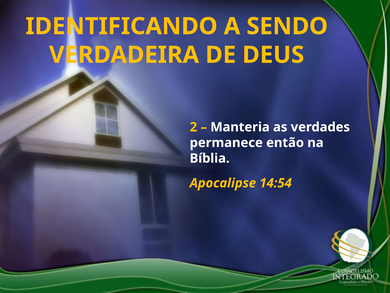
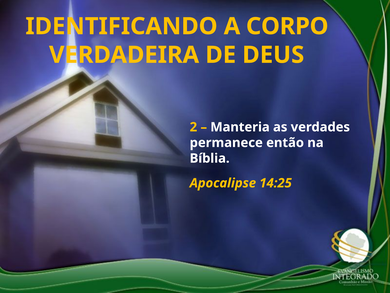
SENDO: SENDO -> CORPO (287, 26)
14:54: 14:54 -> 14:25 (276, 183)
